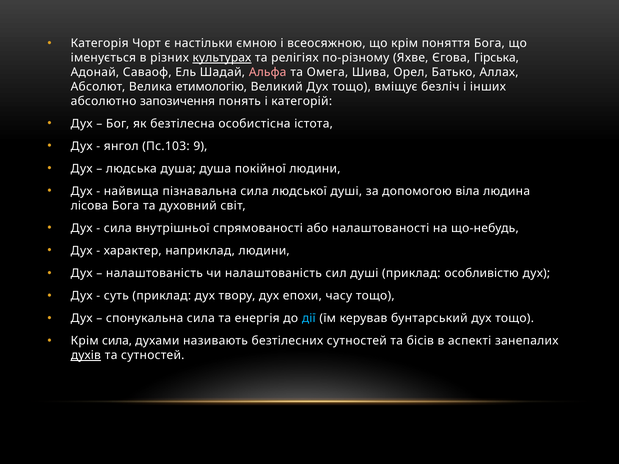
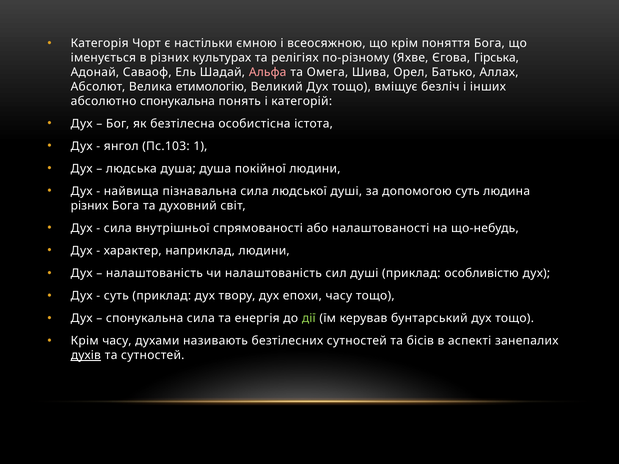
культурах underline: present -> none (222, 58)
абсолютно запозичення: запозичення -> спонукальна (178, 101)
9: 9 -> 1 (200, 146)
допомогою віла: віла -> суть (468, 191)
лісова: лісова -> різних (89, 206)
дії colour: light blue -> light green (309, 319)
Крім сила: сила -> часу (117, 341)
